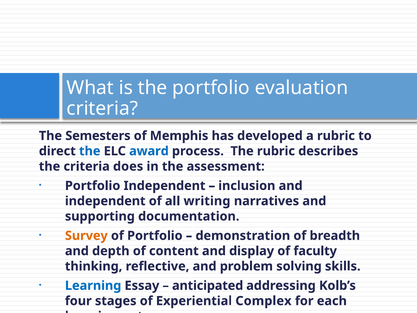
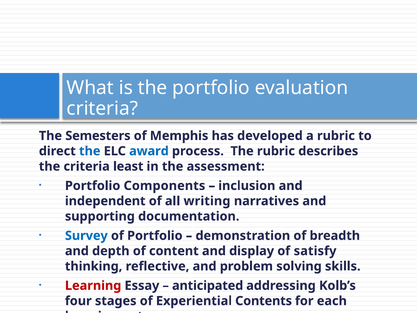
does: does -> least (128, 166)
Portfolio Independent: Independent -> Components (164, 186)
Survey colour: orange -> blue (86, 236)
faculty: faculty -> satisfy (315, 251)
Learning colour: blue -> red (93, 285)
Complex: Complex -> Contents (264, 301)
